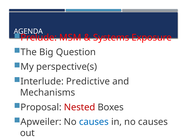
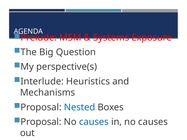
Predictive: Predictive -> Heuristics (88, 82)
Nested colour: red -> blue (80, 107)
Apweiler: Apweiler -> Proposal (41, 122)
